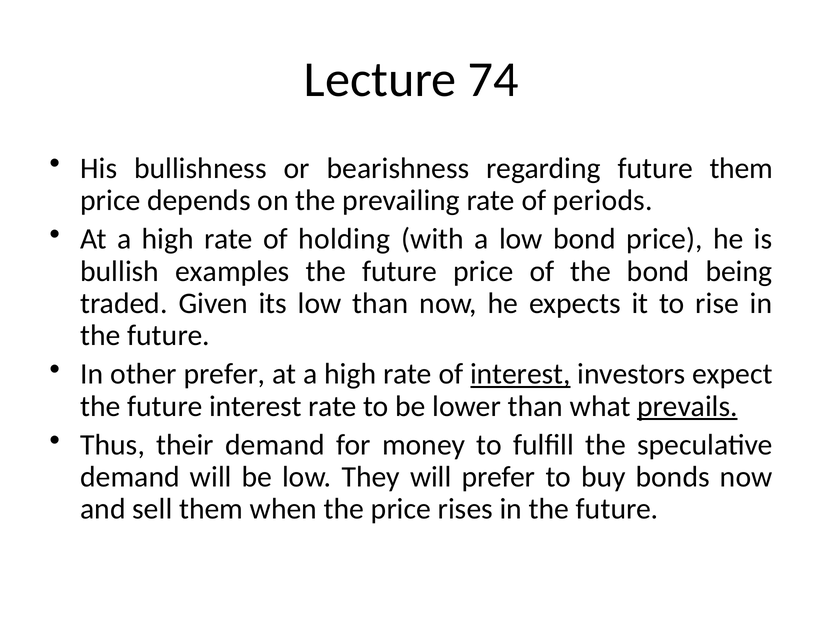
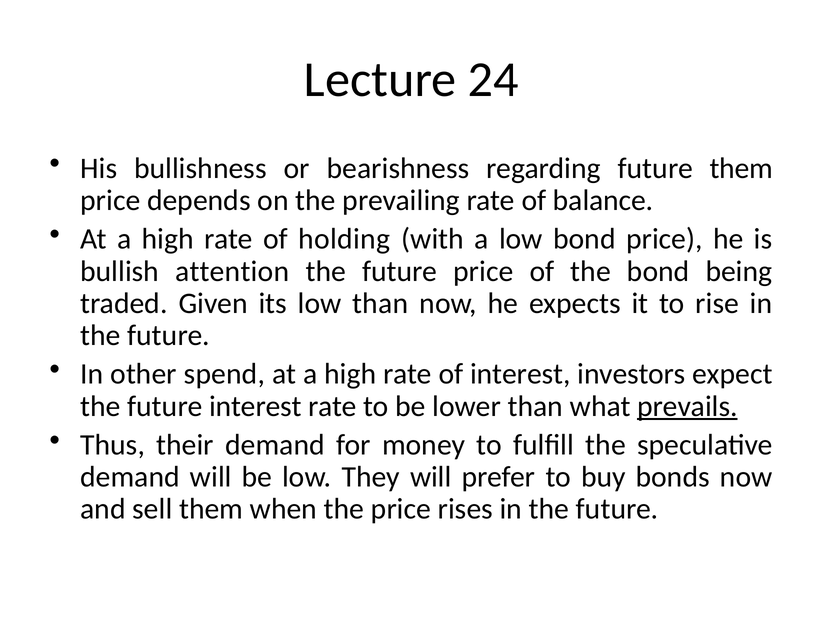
74: 74 -> 24 (493, 80)
periods: periods -> balance (603, 200)
examples: examples -> attention (232, 271)
other prefer: prefer -> spend (224, 374)
interest underline: present -> none (520, 374)
